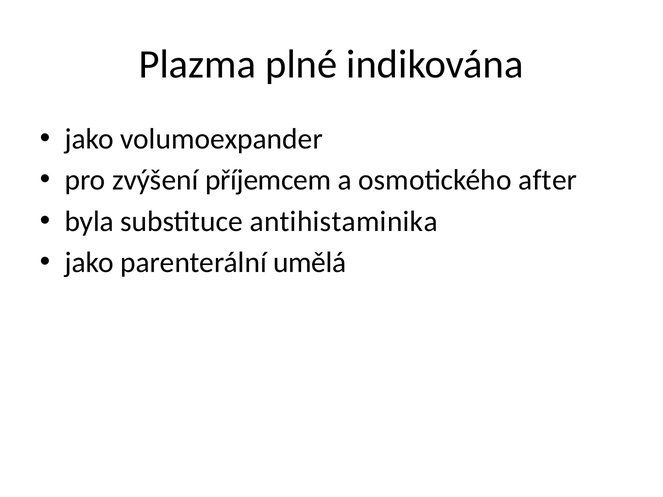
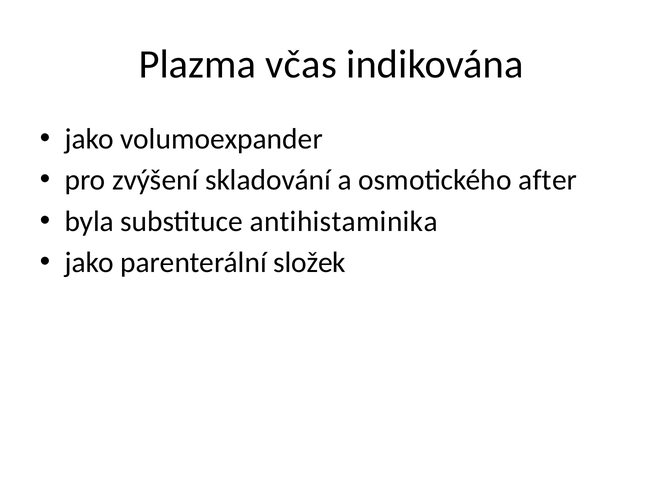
plné: plné -> včas (301, 64)
příjemcem: příjemcem -> skladování (268, 180)
umělá: umělá -> složek (310, 263)
